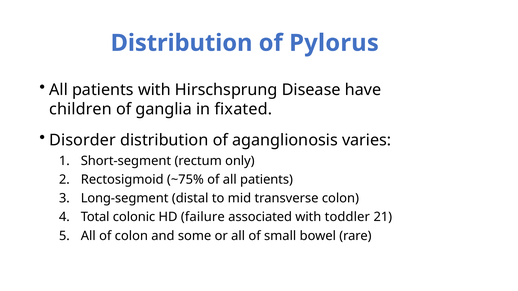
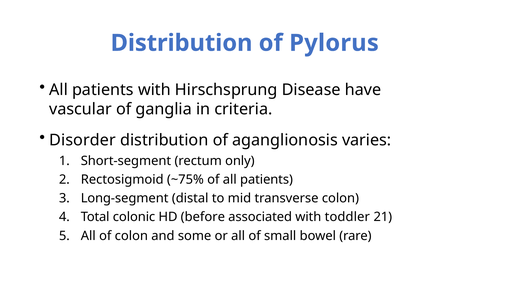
children: children -> vascular (81, 109)
fixated: fixated -> criteria (244, 109)
failure: failure -> before (203, 217)
